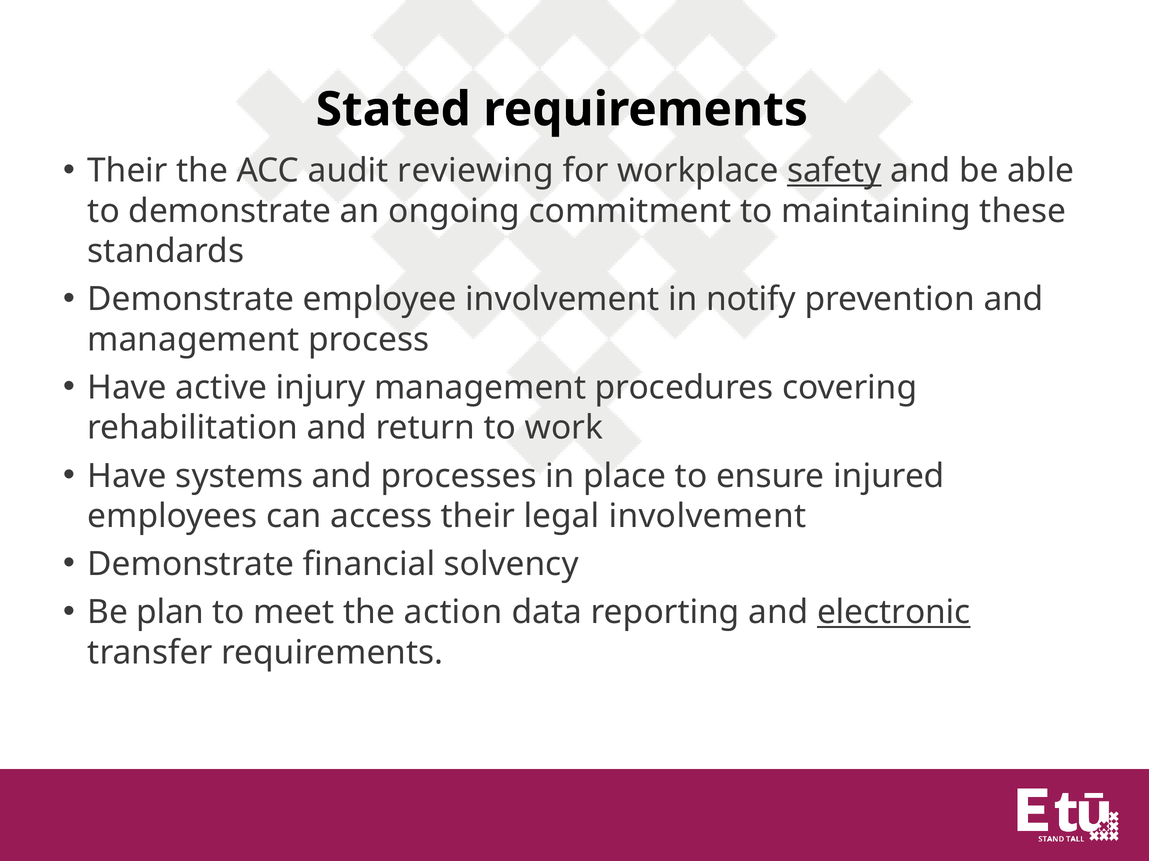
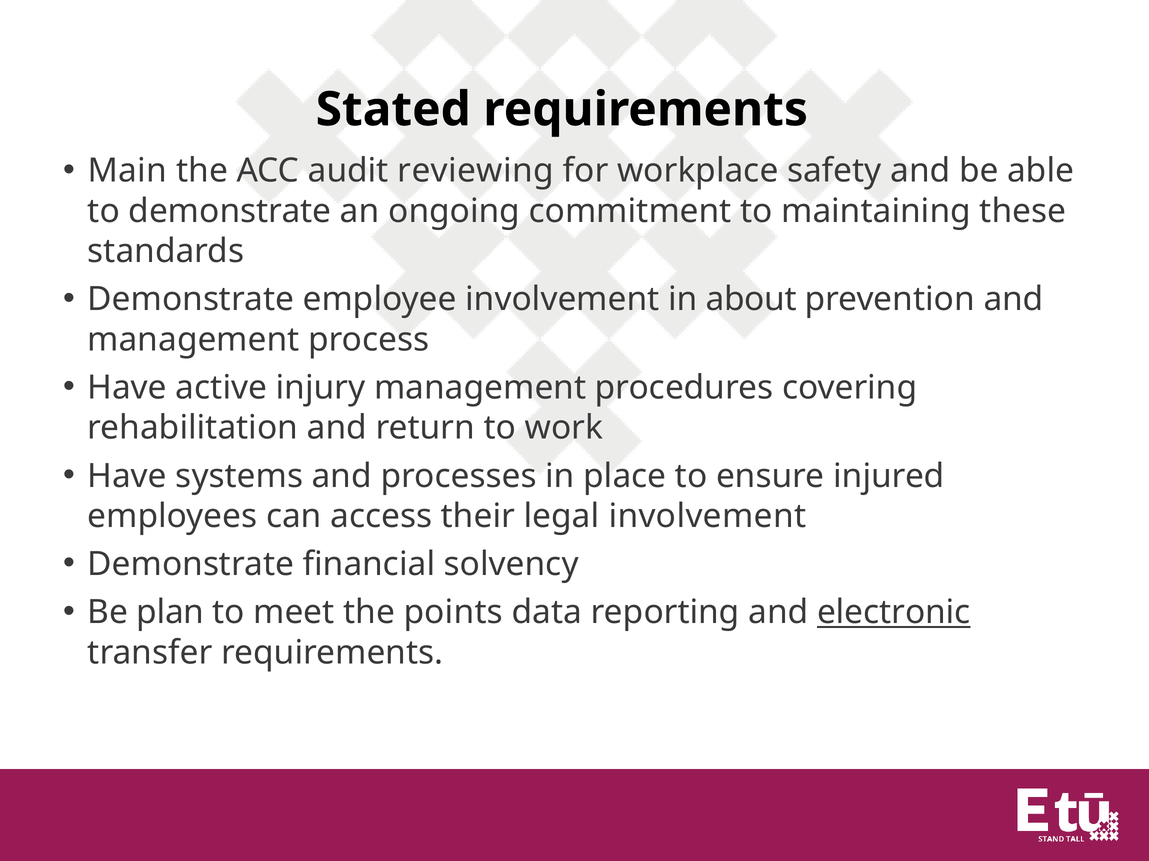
Their: Their -> Main (127, 171)
safety underline: present -> none (834, 171)
notify: notify -> about (751, 300)
action: action -> points (453, 613)
